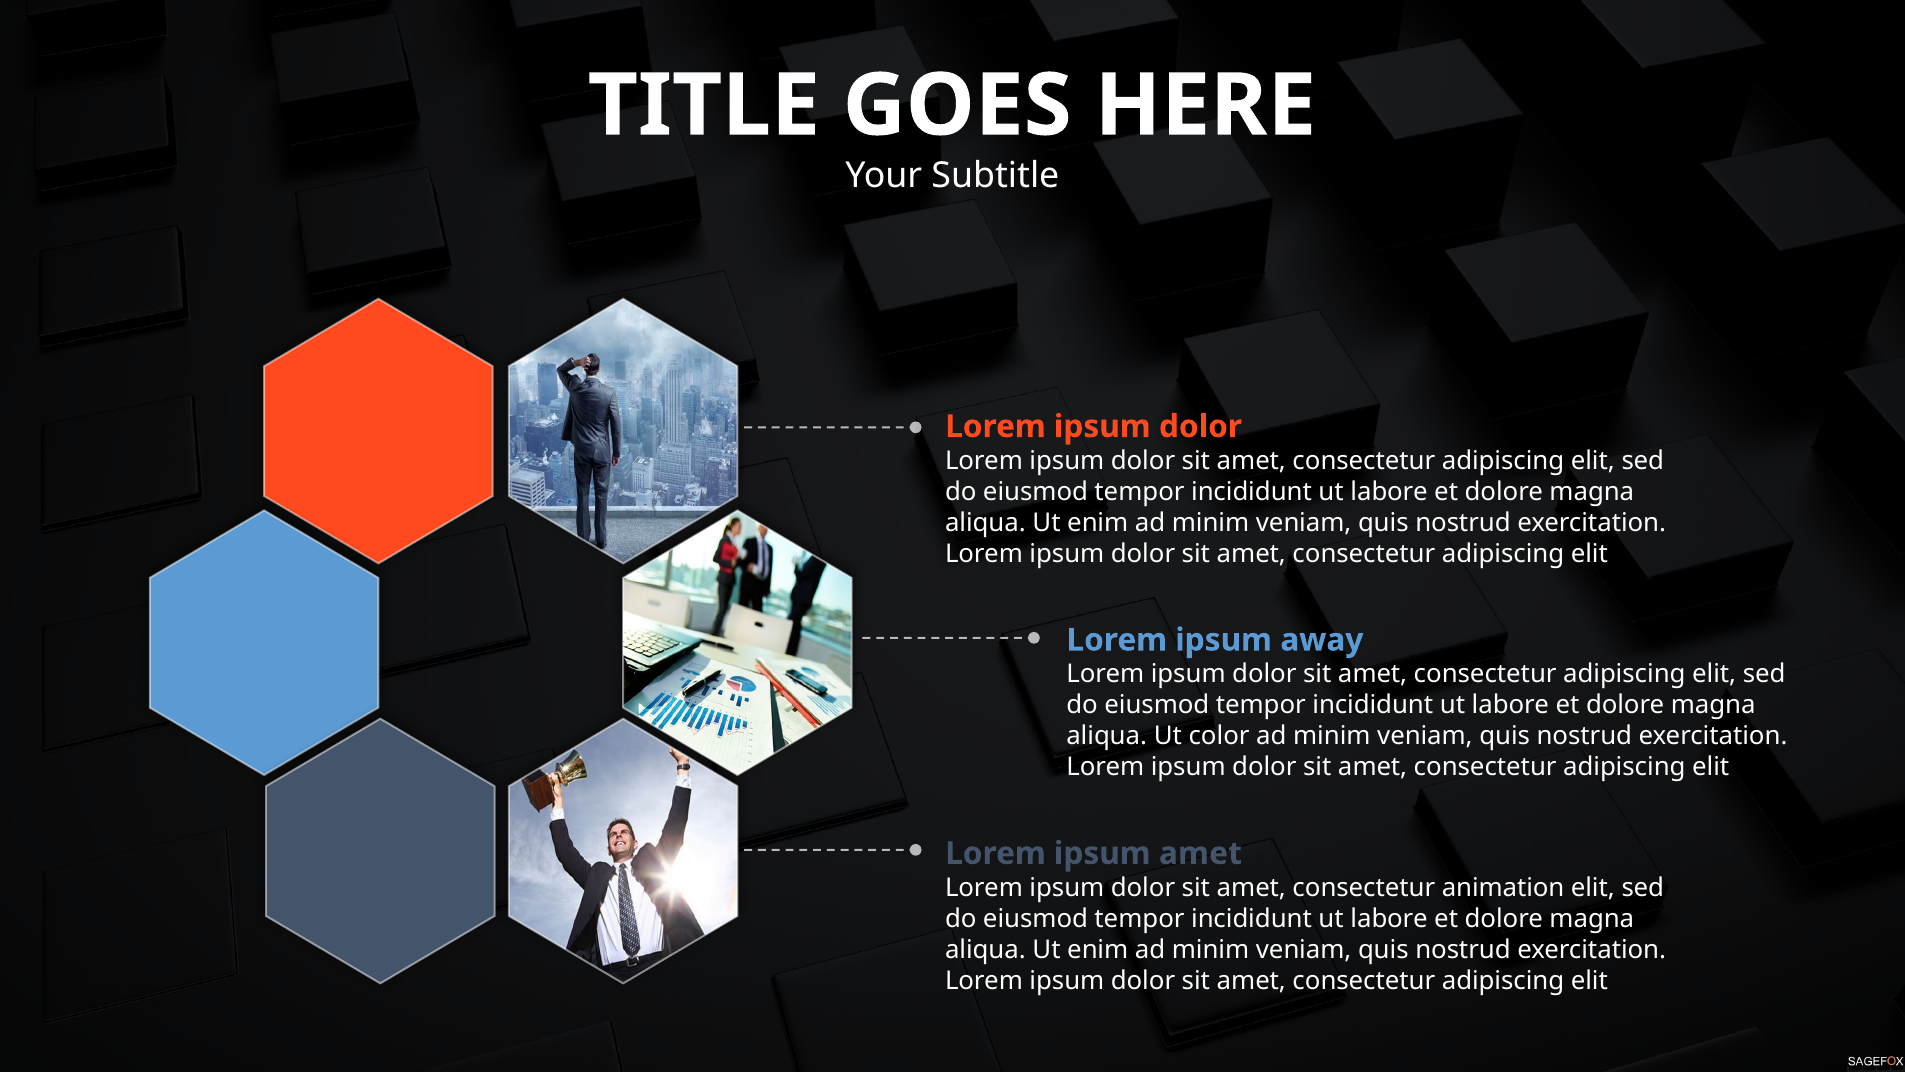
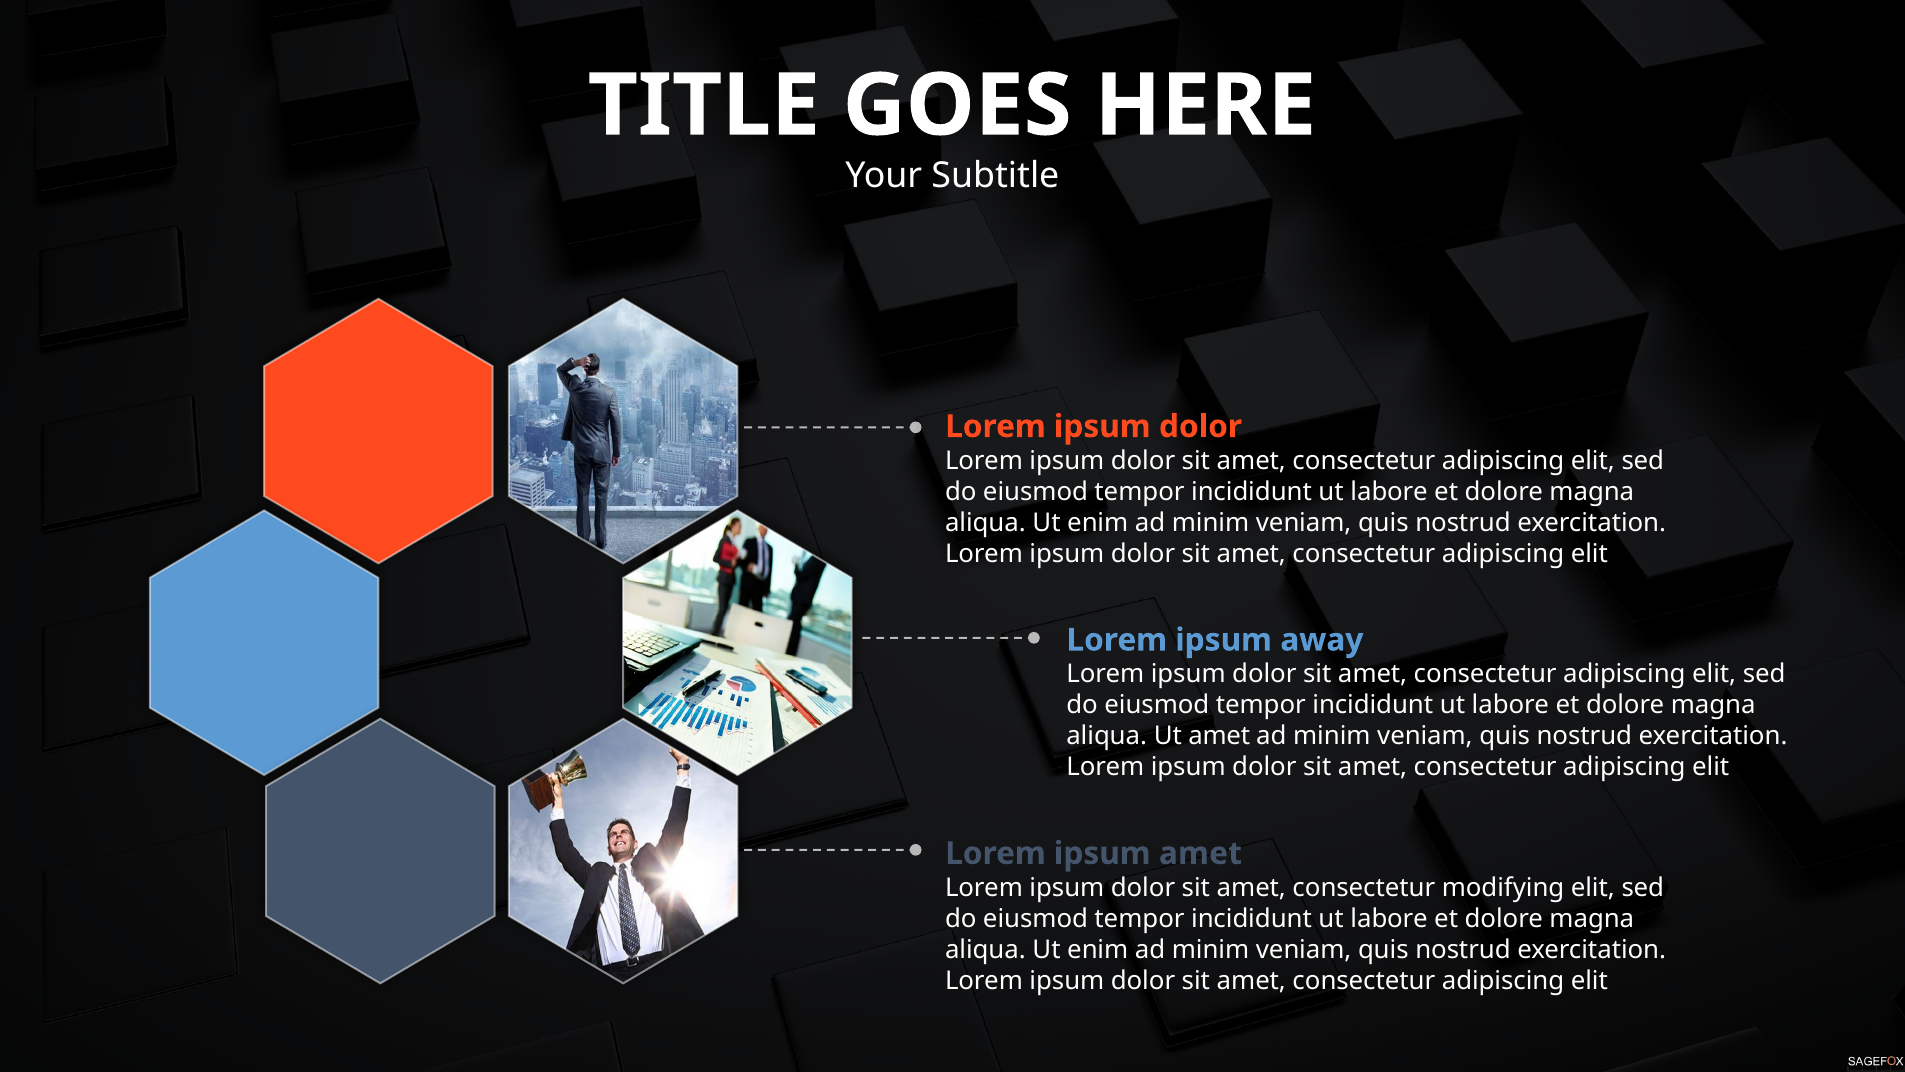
Ut color: color -> amet (1219, 736)
animation: animation -> modifying (1503, 887)
